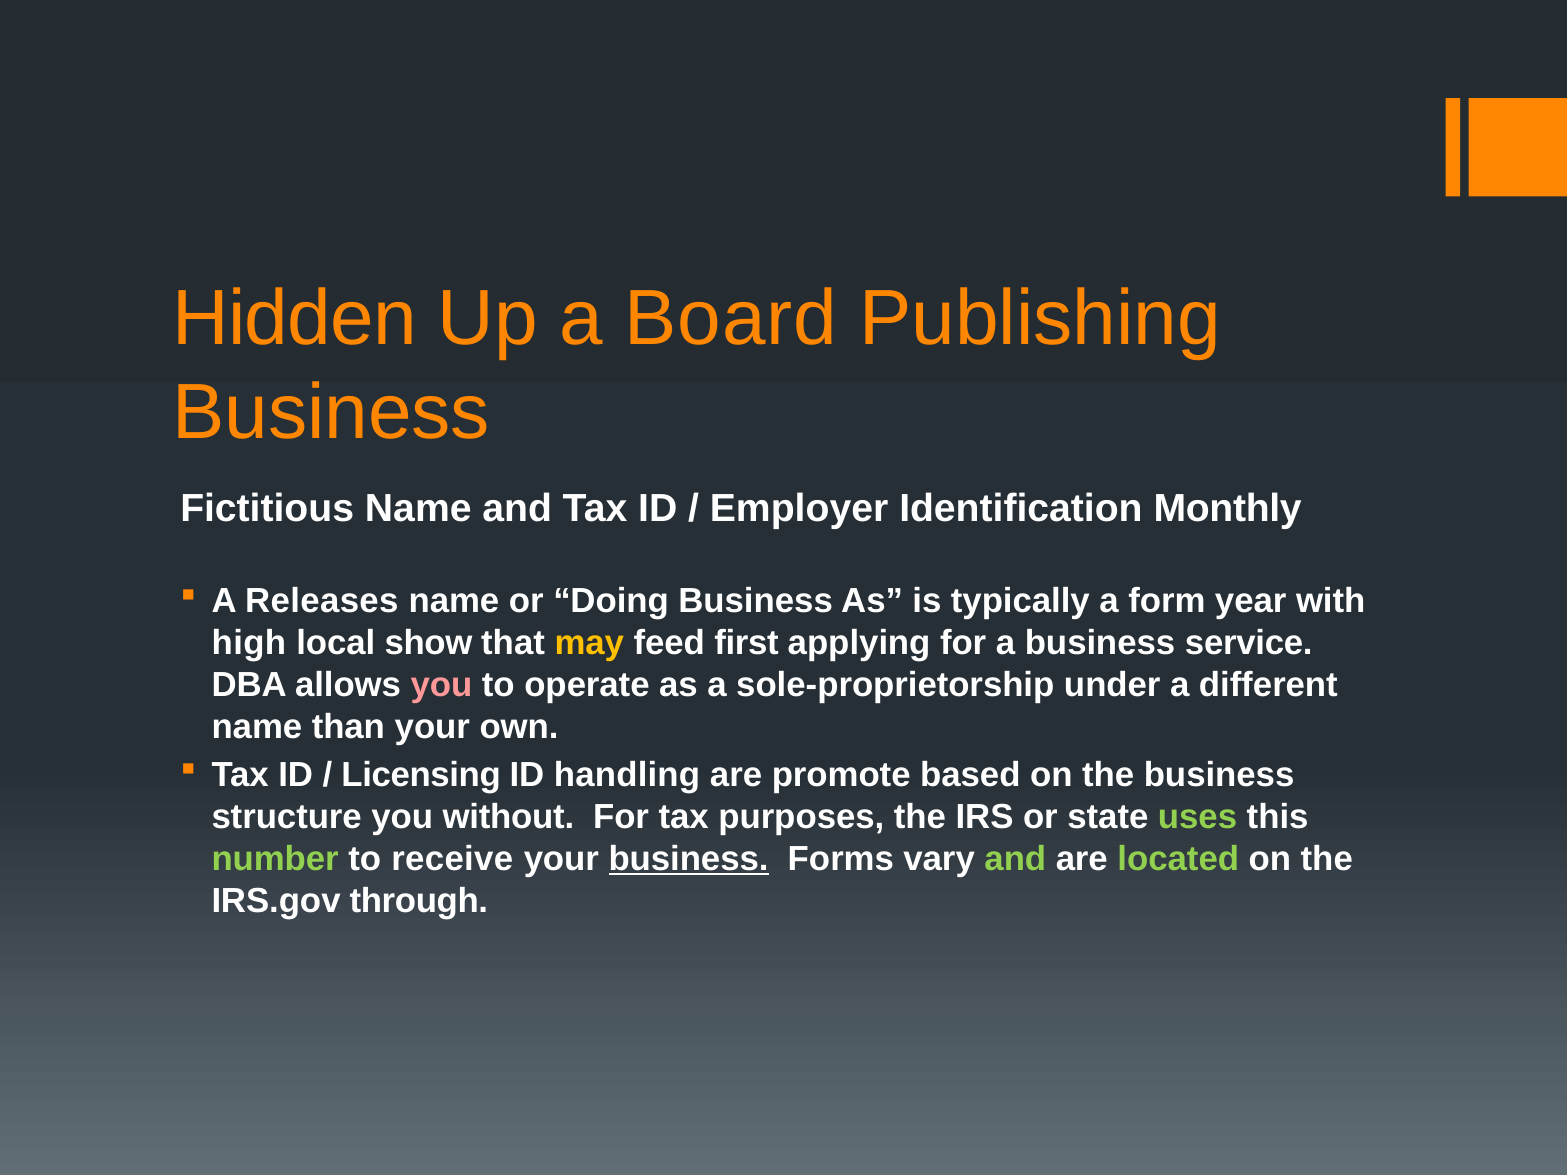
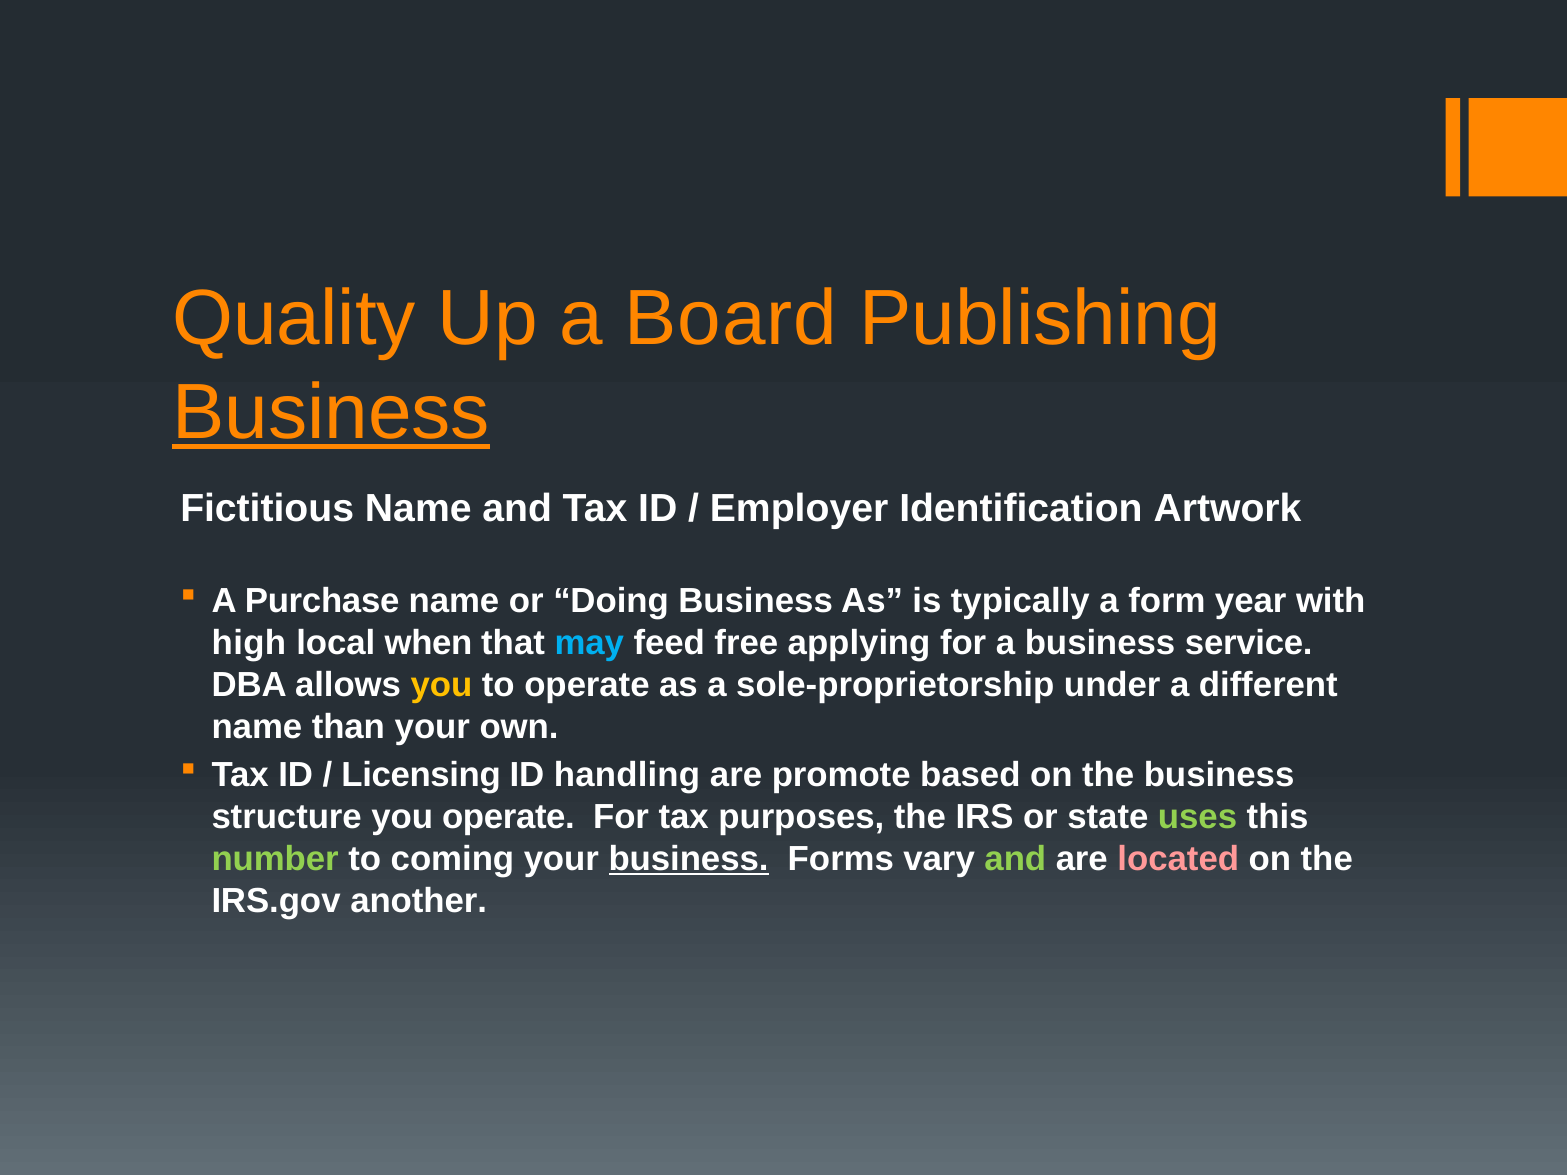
Hidden: Hidden -> Quality (294, 319)
Business underline: none -> present (331, 413)
Monthly: Monthly -> Artwork (1227, 509)
Releases: Releases -> Purchase (322, 602)
show: show -> when (428, 643)
may colour: yellow -> light blue (589, 643)
first: first -> free (746, 643)
you colour: pink -> yellow (441, 685)
you without: without -> operate (508, 817)
receive: receive -> coming (452, 859)
located colour: light green -> pink (1178, 859)
through: through -> another (419, 901)
